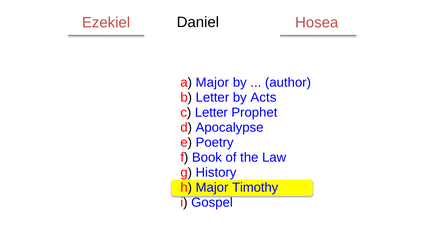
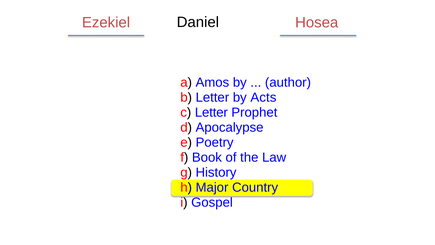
a Major: Major -> Amos (212, 82)
Timothy: Timothy -> Country (255, 187)
